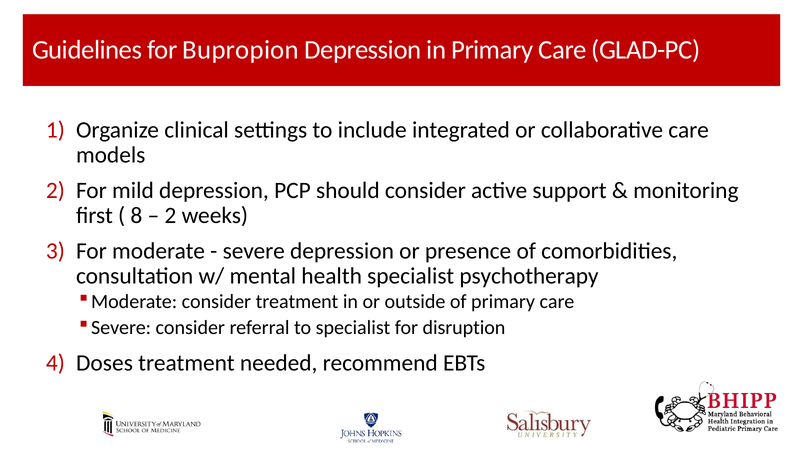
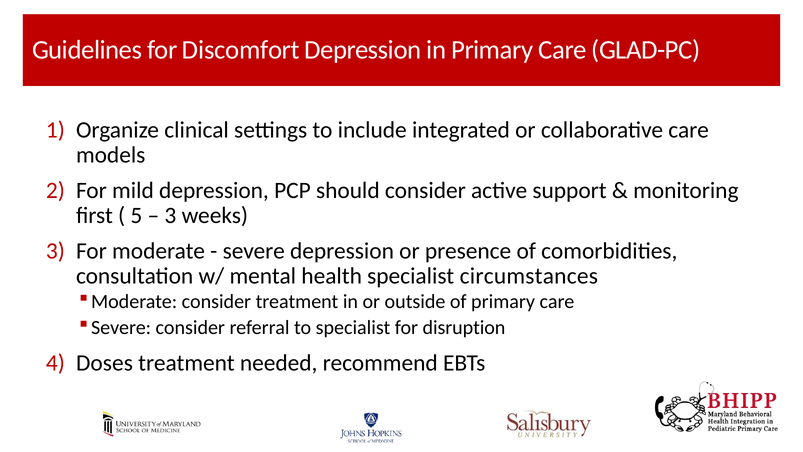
Bupropion: Bupropion -> Discomfort (241, 50)
8: 8 -> 5 (136, 215)
2: 2 -> 3 (170, 215)
psychotherapy: psychotherapy -> circumstances (529, 276)
